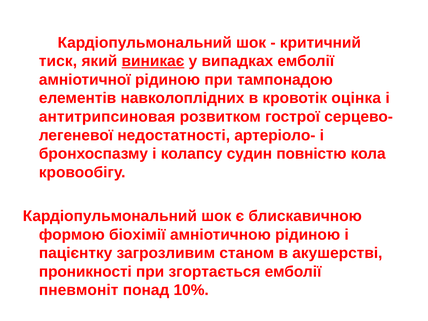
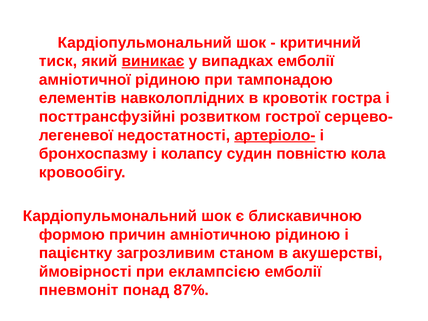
оцінка: оцінка -> гостра (356, 98)
антитрипсиновая: антитрипсиновая -> посттрансфузійні (107, 117)
артеріоло- underline: none -> present (275, 135)
біохімії: біохімії -> причин (137, 235)
проникності: проникності -> ймовірності (85, 272)
згортається: згортається -> еклампсією (214, 272)
10%: 10% -> 87% (191, 290)
